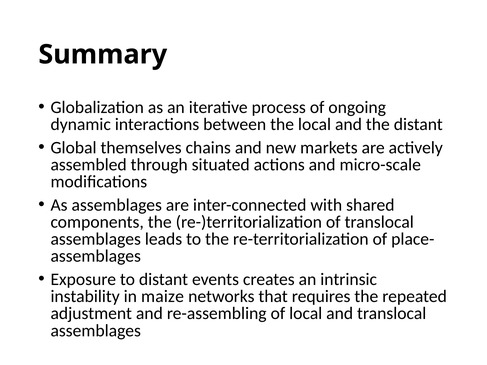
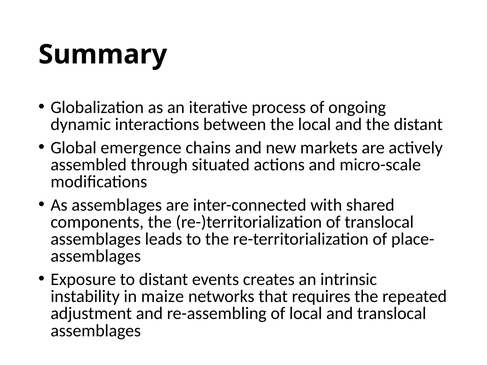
themselves: themselves -> emergence (141, 148)
